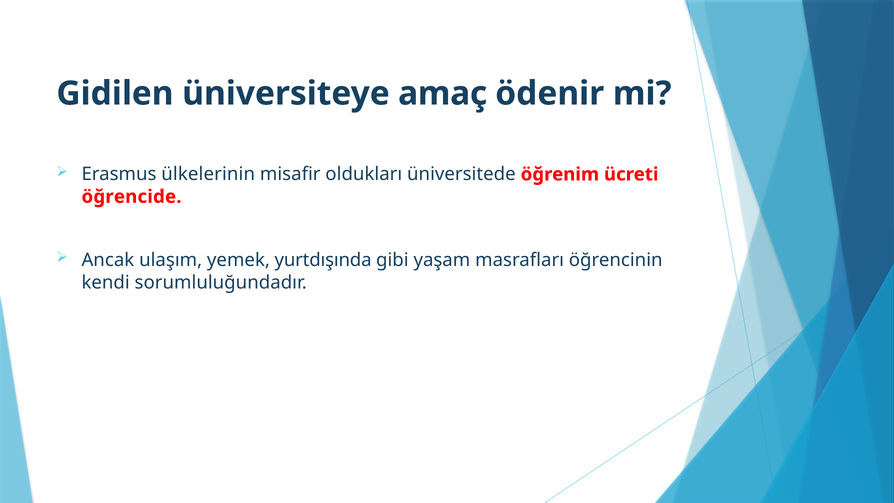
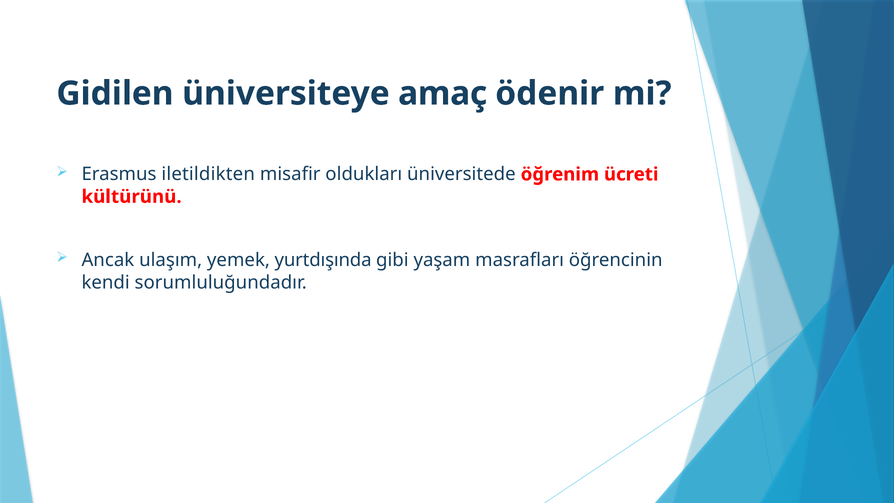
ülkelerinin: ülkelerinin -> iletildikten (208, 174)
öğrencide: öğrencide -> kültürünü (132, 197)
